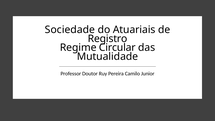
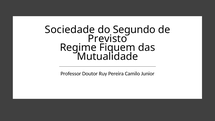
Atuariais: Atuariais -> Segundo (134, 30)
Registro: Registro -> Previsto (107, 39)
Circular: Circular -> Fiquem (117, 48)
